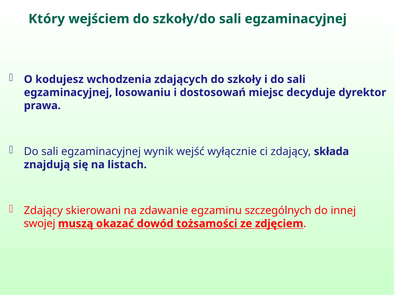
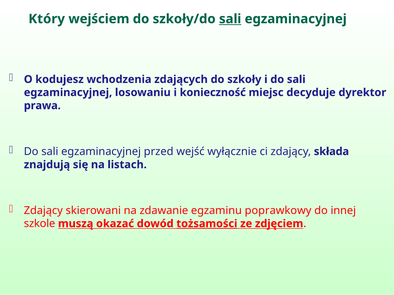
sali underline: none -> present (230, 19)
dostosowań: dostosowań -> konieczność (213, 93)
wynik: wynik -> przed (159, 152)
szczególnych: szczególnych -> poprawkowy (278, 211)
swojej: swojej -> szkole (40, 224)
